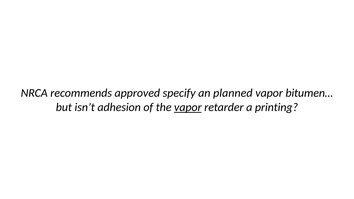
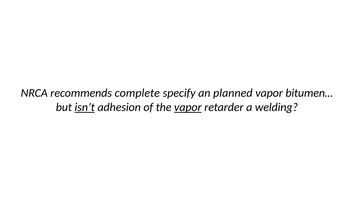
approved: approved -> complete (137, 93)
isn’t underline: none -> present (85, 107)
printing: printing -> welding (276, 107)
